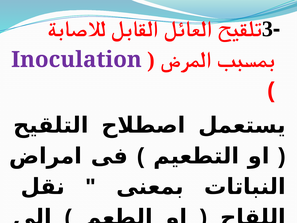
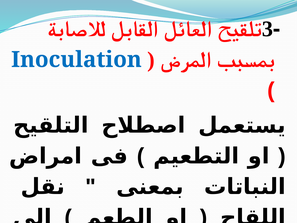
Inoculation colour: purple -> blue (76, 60)
